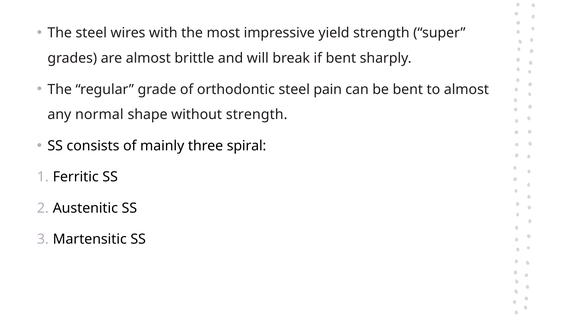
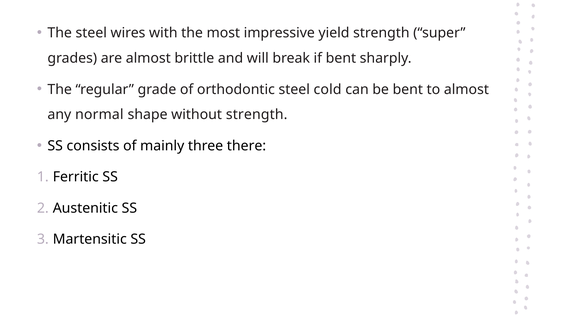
pain: pain -> cold (328, 90)
spiral: spiral -> there (246, 146)
